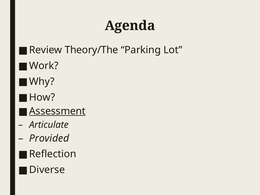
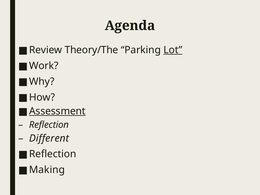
Lot underline: none -> present (173, 50)
Articulate: Articulate -> Reflection (49, 125)
Provided: Provided -> Different (49, 138)
Diverse: Diverse -> Making (47, 170)
